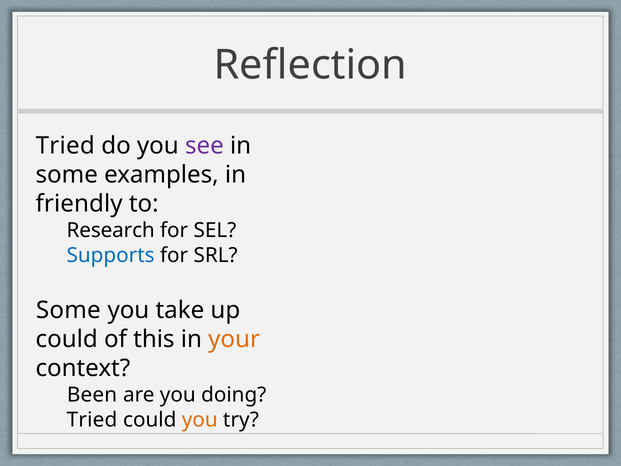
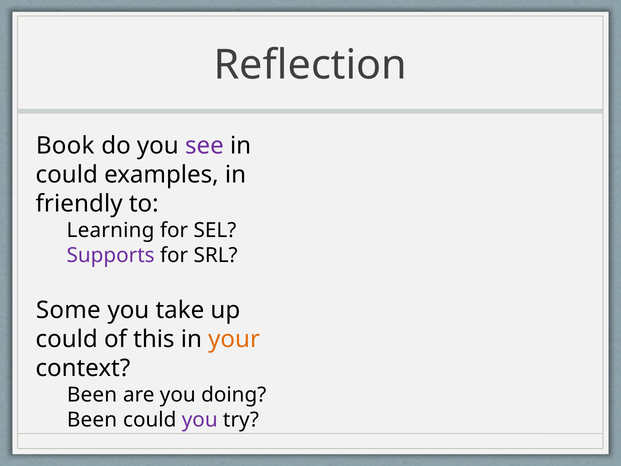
Tried: Tried -> Book (65, 146)
some: some -> could (67, 175)
Research: Research -> Learning (111, 230)
Supports colour: blue -> purple (111, 255)
Tried: Tried -> Been (92, 420)
you colour: orange -> purple (200, 420)
